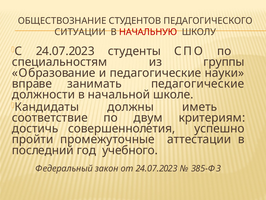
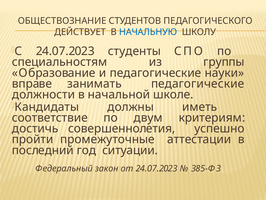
СИТУАЦИИ: СИТУАЦИИ -> ДЕЙСТВУЕТ (80, 32)
НАЧАЛЬНУЮ colour: red -> blue (148, 32)
учебного: учебного -> ситуации (130, 150)
